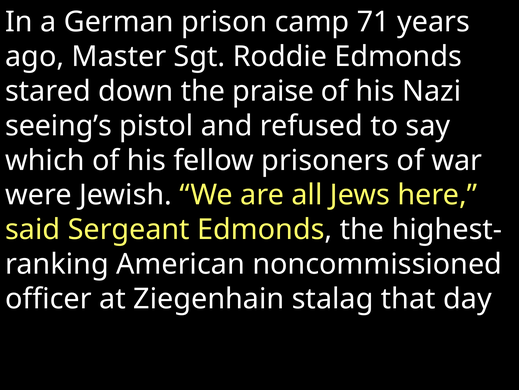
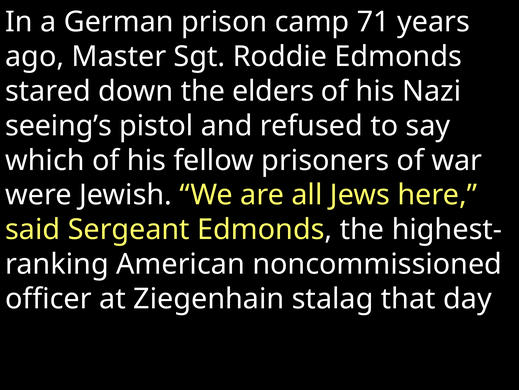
praise: praise -> elders (273, 91)
